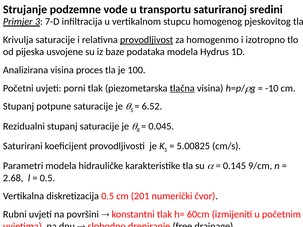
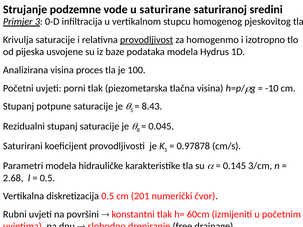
transportu: transportu -> saturirane (165, 9)
7-D: 7-D -> 0-D (52, 22)
tlačna underline: present -> none (182, 88)
6.52: 6.52 -> 8.43 (152, 106)
5.00825: 5.00825 -> 0.97878 (193, 146)
9/cm: 9/cm -> 3/cm (260, 166)
